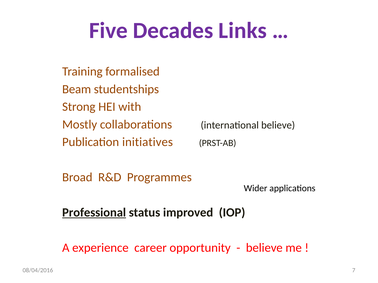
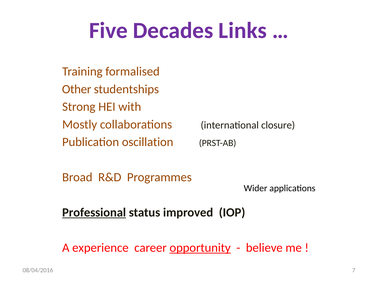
Beam: Beam -> Other (77, 89)
international believe: believe -> closure (278, 125)
initiatives: initiatives -> oscillation (148, 142)
opportunity underline: none -> present (200, 248)
